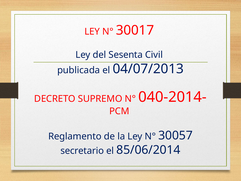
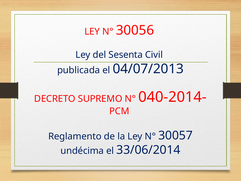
30017: 30017 -> 30056 (135, 30)
secretario: secretario -> undécima (82, 151)
85/06/2014: 85/06/2014 -> 33/06/2014 (148, 150)
